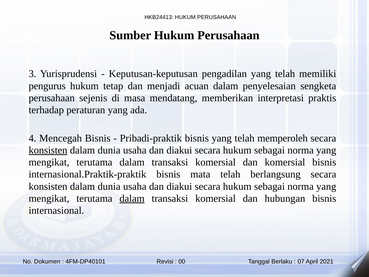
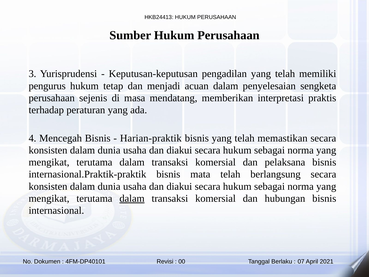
Pribadi-praktik: Pribadi-praktik -> Harian-praktik (151, 138)
memperoleh: memperoleh -> memastikan (282, 138)
konsisten underline: present -> none (48, 150)
dan komersial: komersial -> pelaksana (285, 162)
